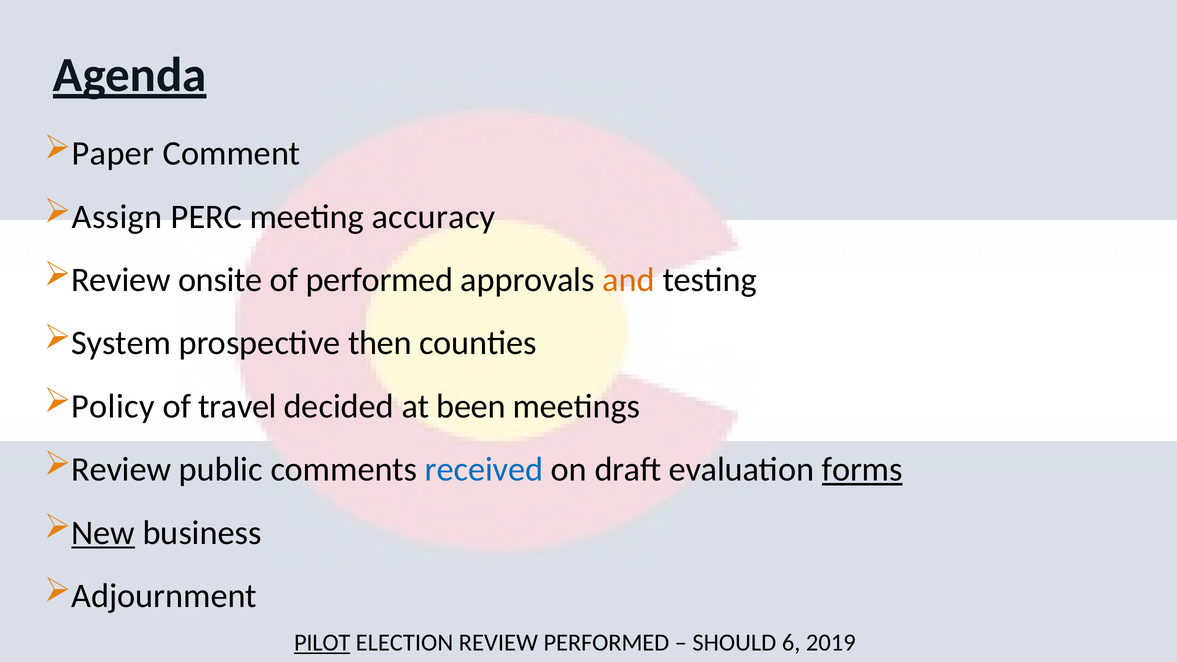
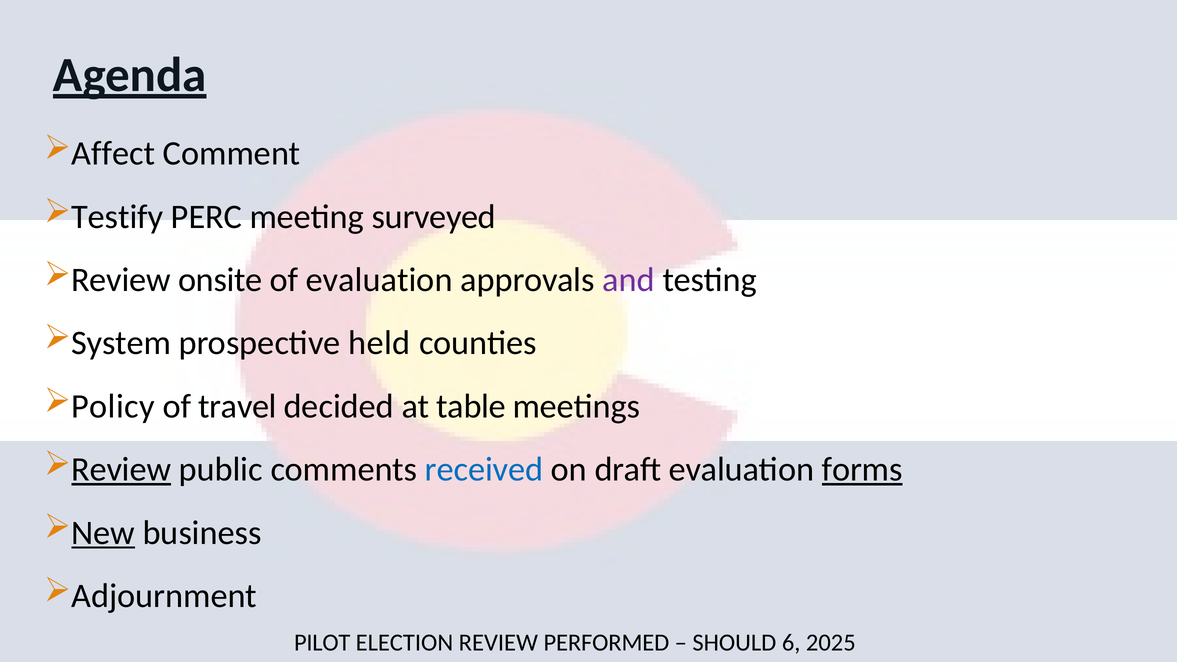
Paper: Paper -> Affect (113, 154)
Assign: Assign -> Testify (117, 217)
accuracy: accuracy -> surveyed (434, 217)
of performed: performed -> evaluation (379, 280)
and colour: orange -> purple (629, 280)
then: then -> held (379, 343)
been: been -> table (471, 406)
Review underline: none -> present (121, 470)
PILOT underline: present -> none (322, 643)
2019: 2019 -> 2025 (831, 643)
